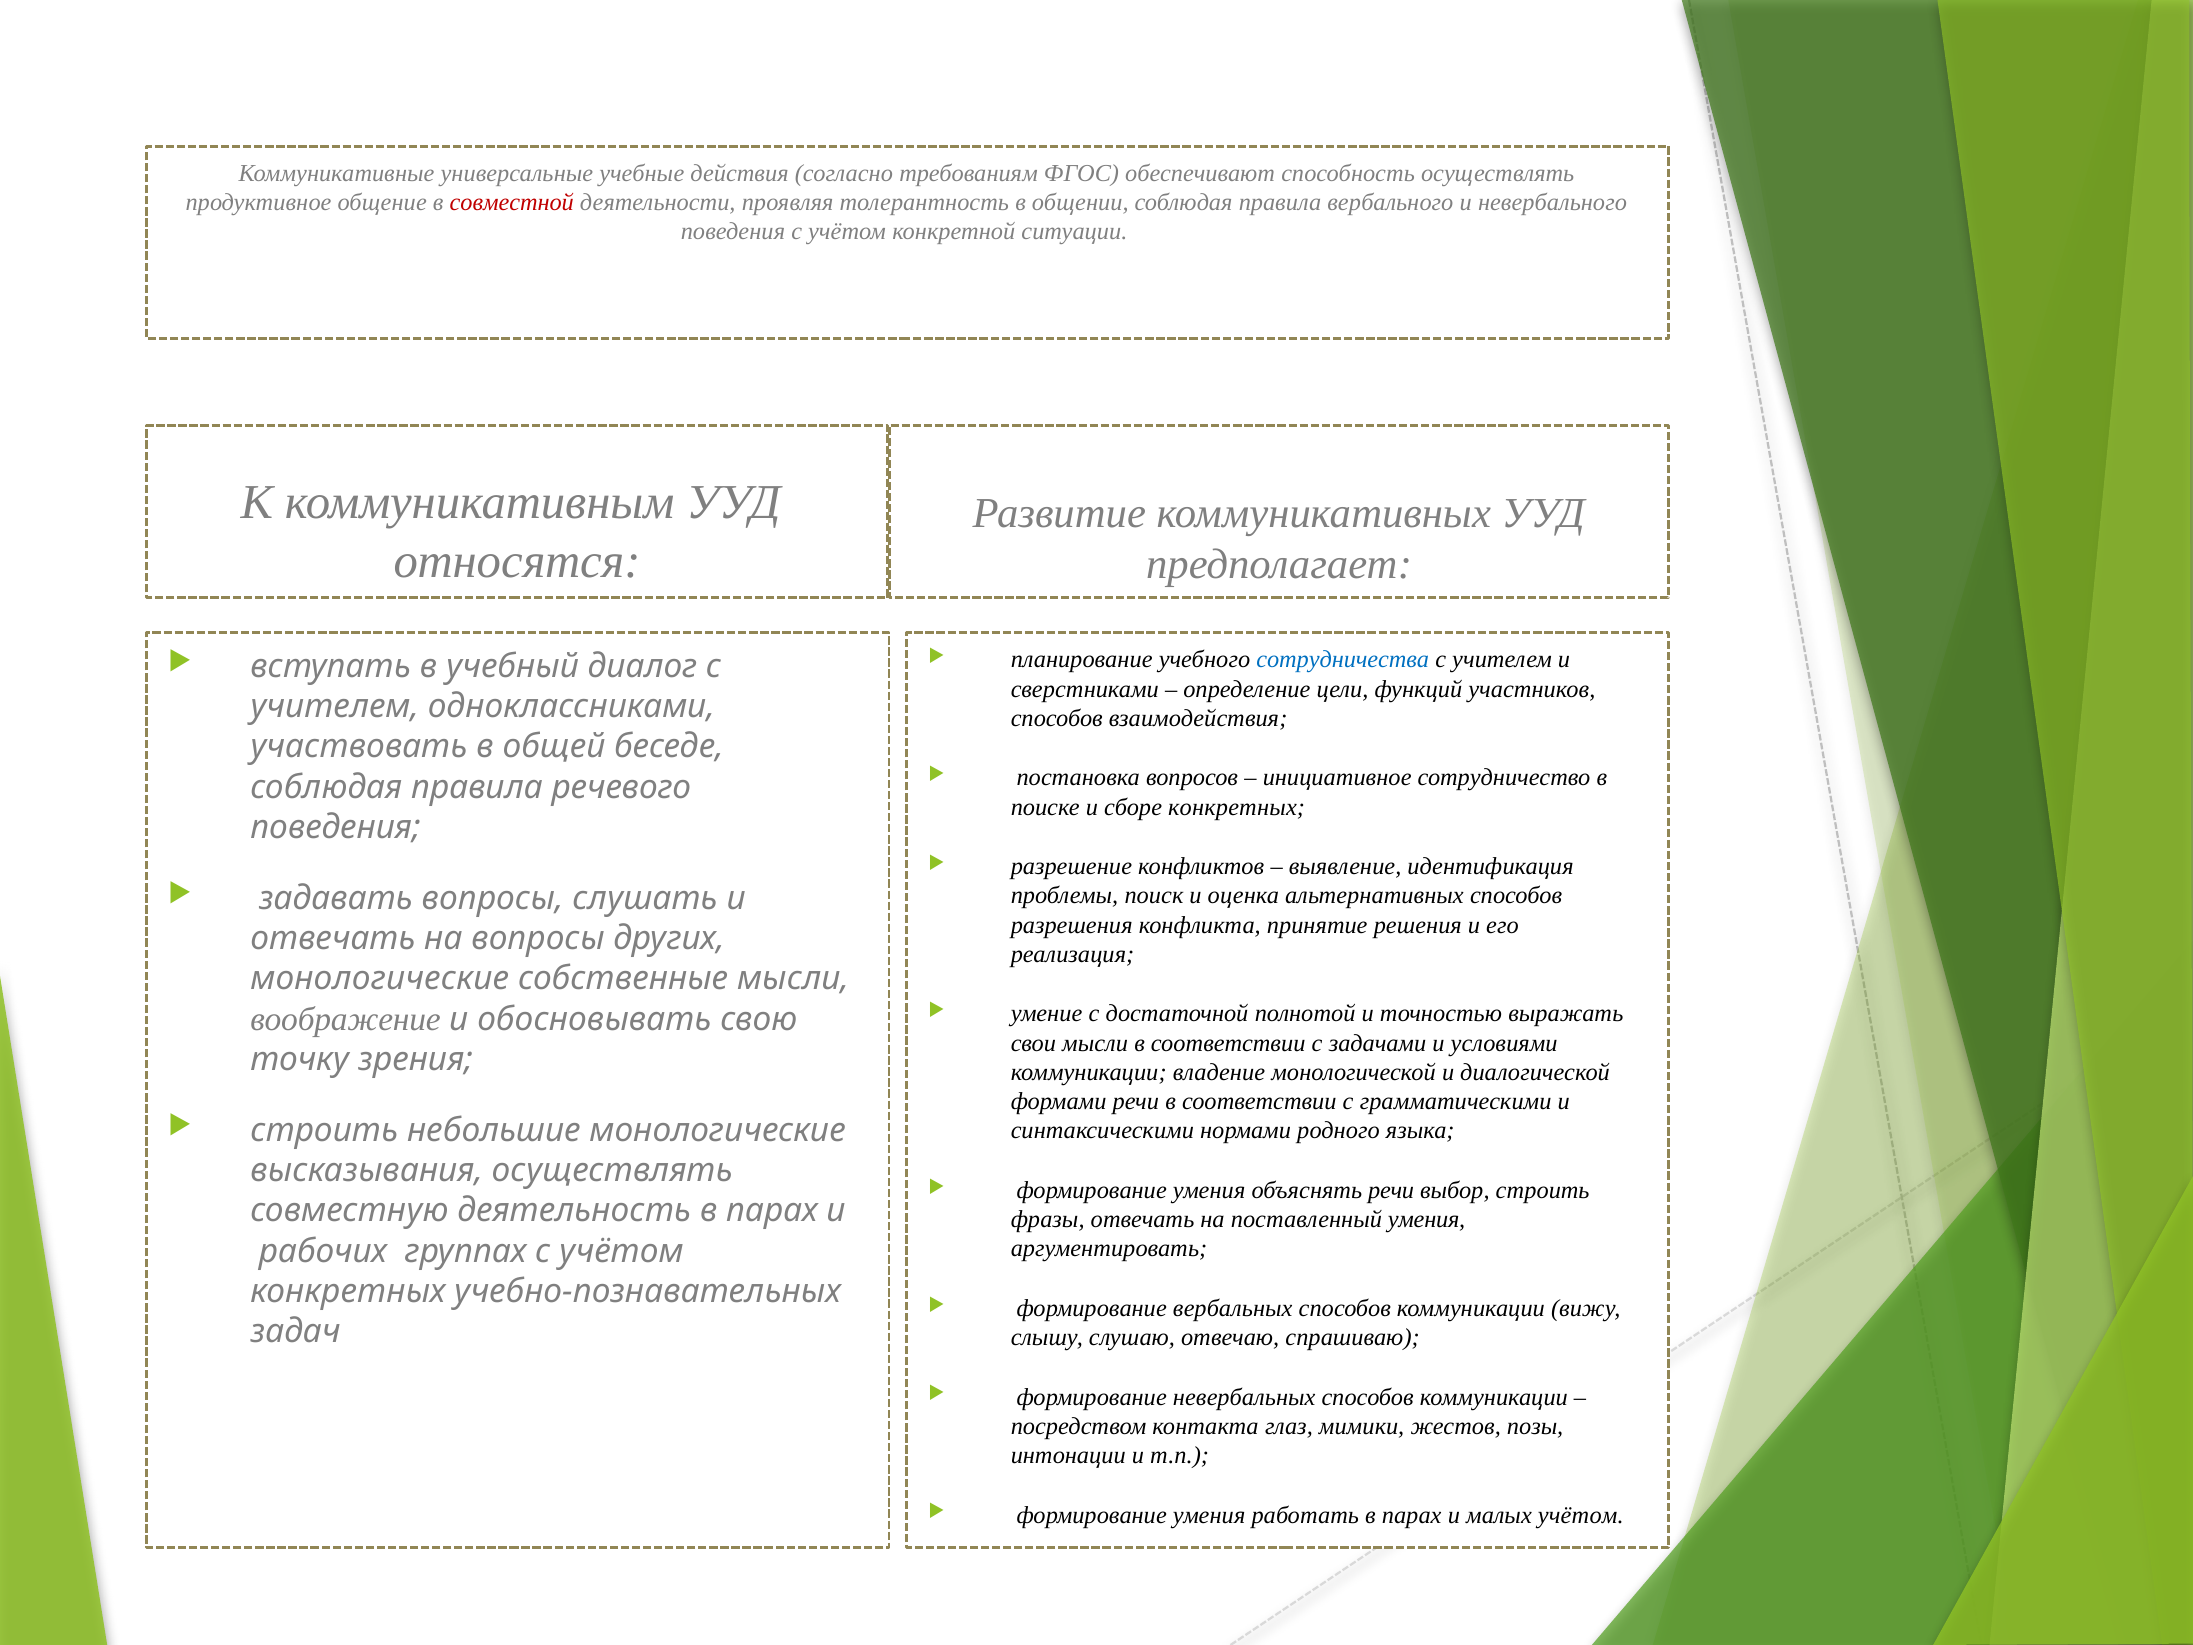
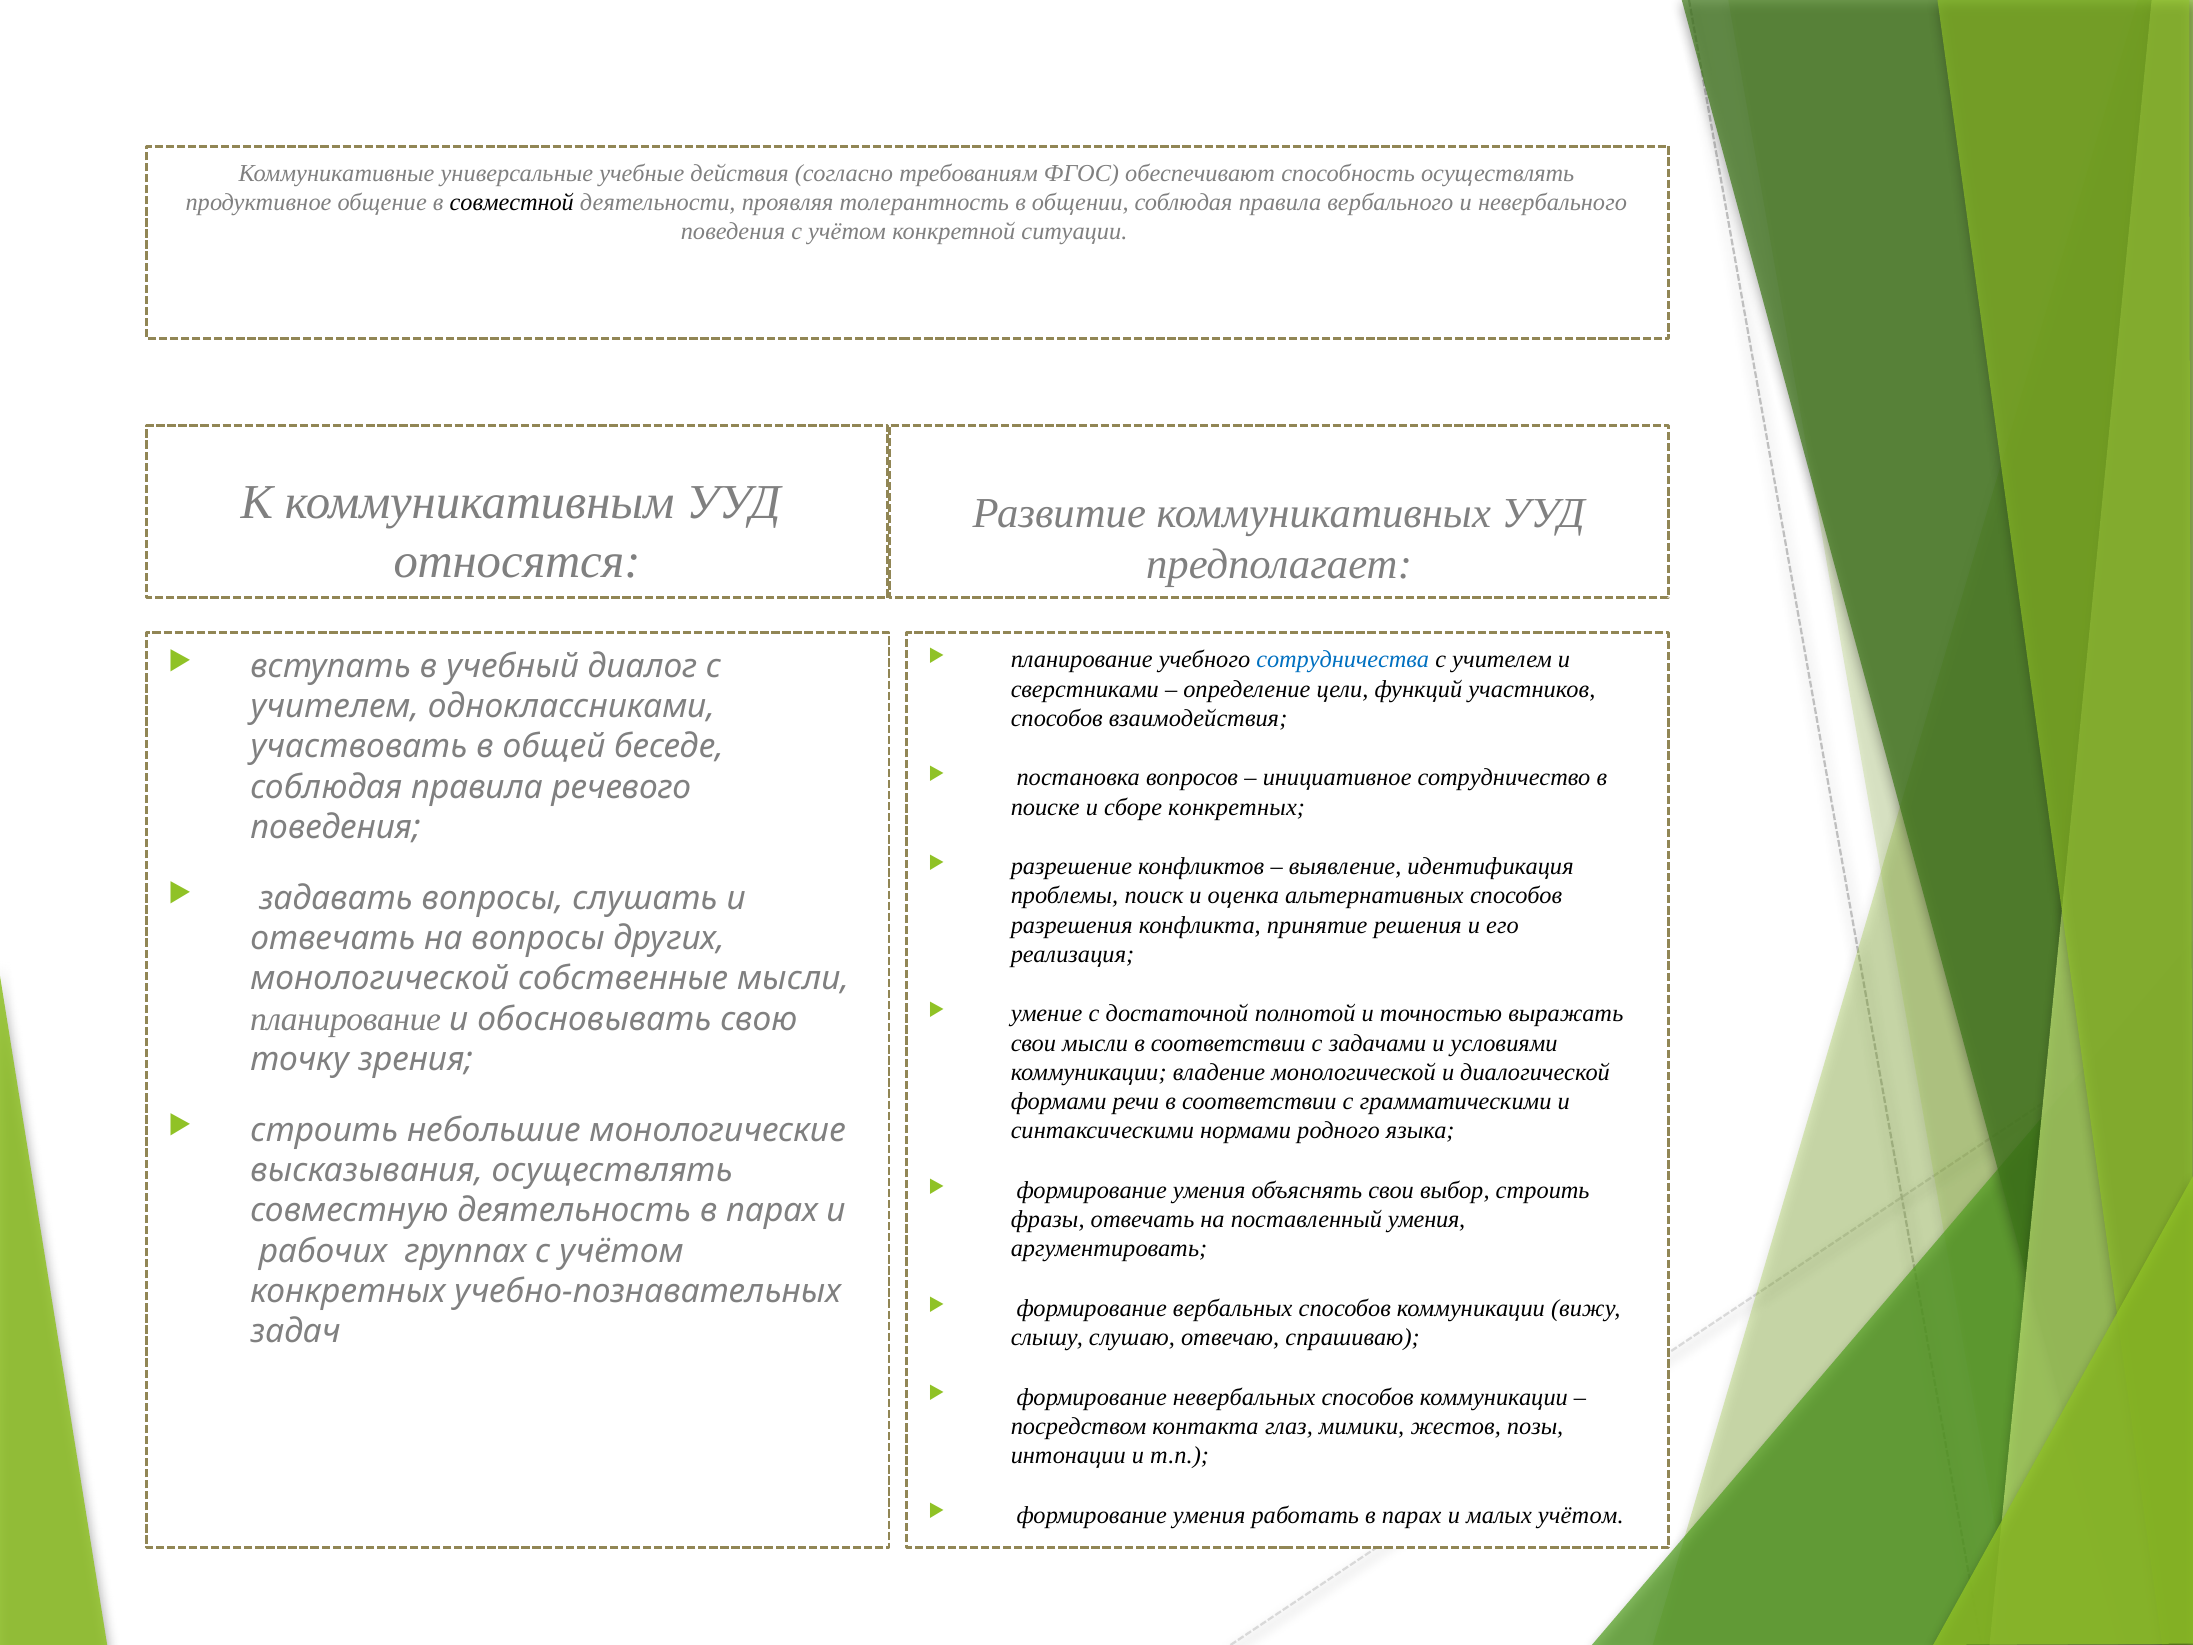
совместной colour: red -> black (512, 203)
монологические: монологические -> монологической (380, 979)
воображение: воображение -> планирование (346, 1019)
объяснять речи: речи -> свои (1391, 1190)
